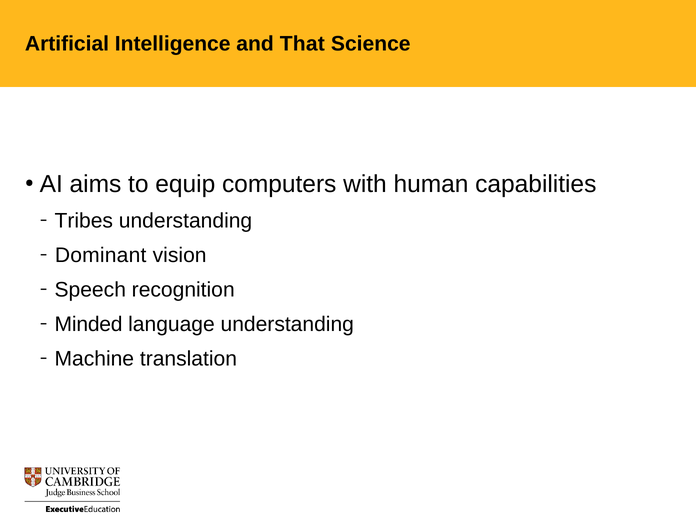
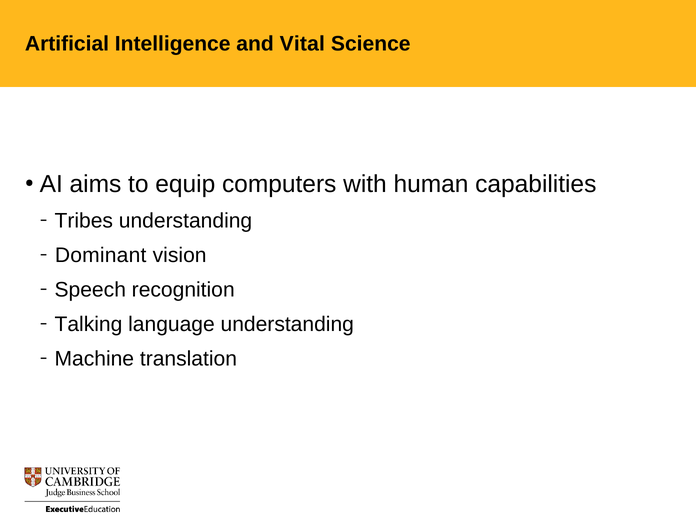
That: That -> Vital (302, 44)
Minded: Minded -> Talking (88, 324)
